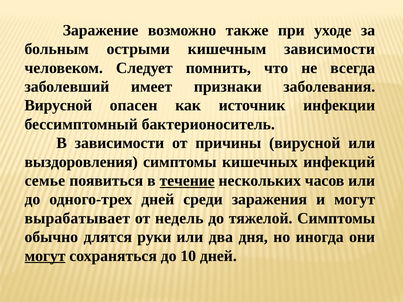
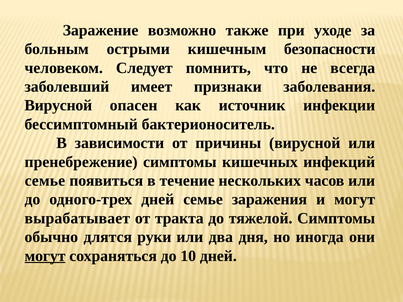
кишечным зависимости: зависимости -> безопасности (330, 49)
выздоровления: выздоровления -> пренебрежение (81, 162)
течение underline: present -> none (187, 181)
дней среди: среди -> семье (203, 200)
недель: недель -> тракта (179, 218)
